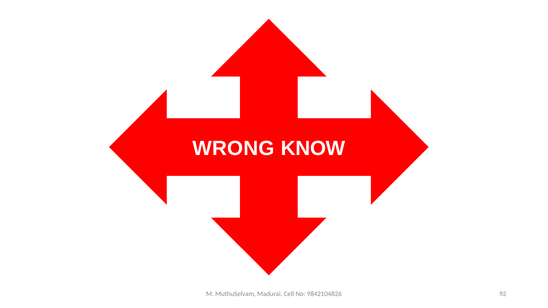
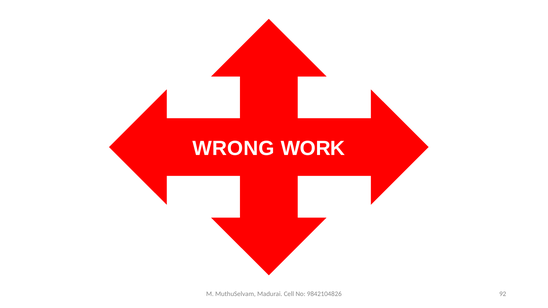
KNOW: KNOW -> WORK (313, 149)
